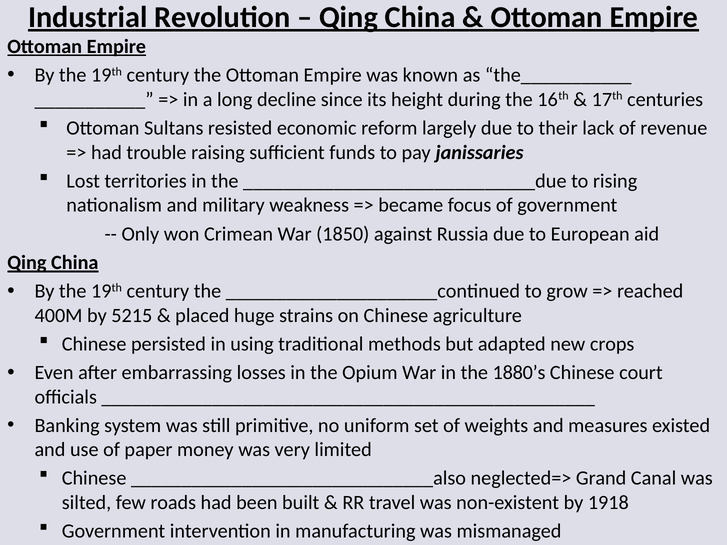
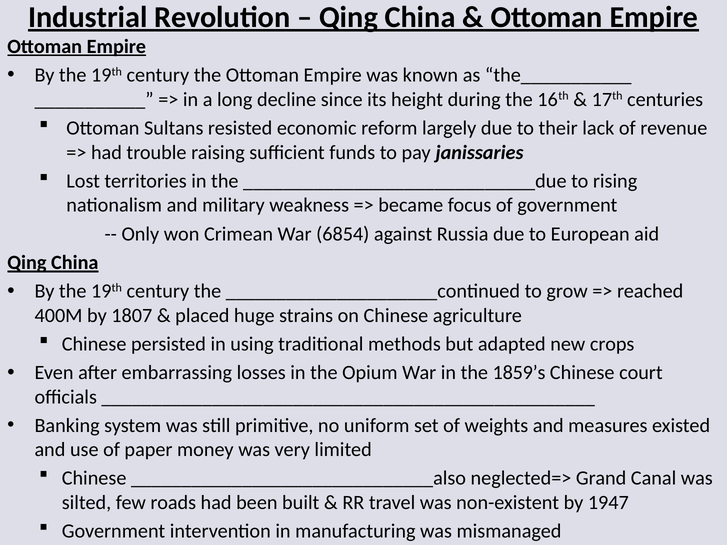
1850: 1850 -> 6854 (343, 234)
5215: 5215 -> 1807 (132, 316)
1880’s: 1880’s -> 1859’s (519, 373)
1918: 1918 -> 1947 (608, 503)
